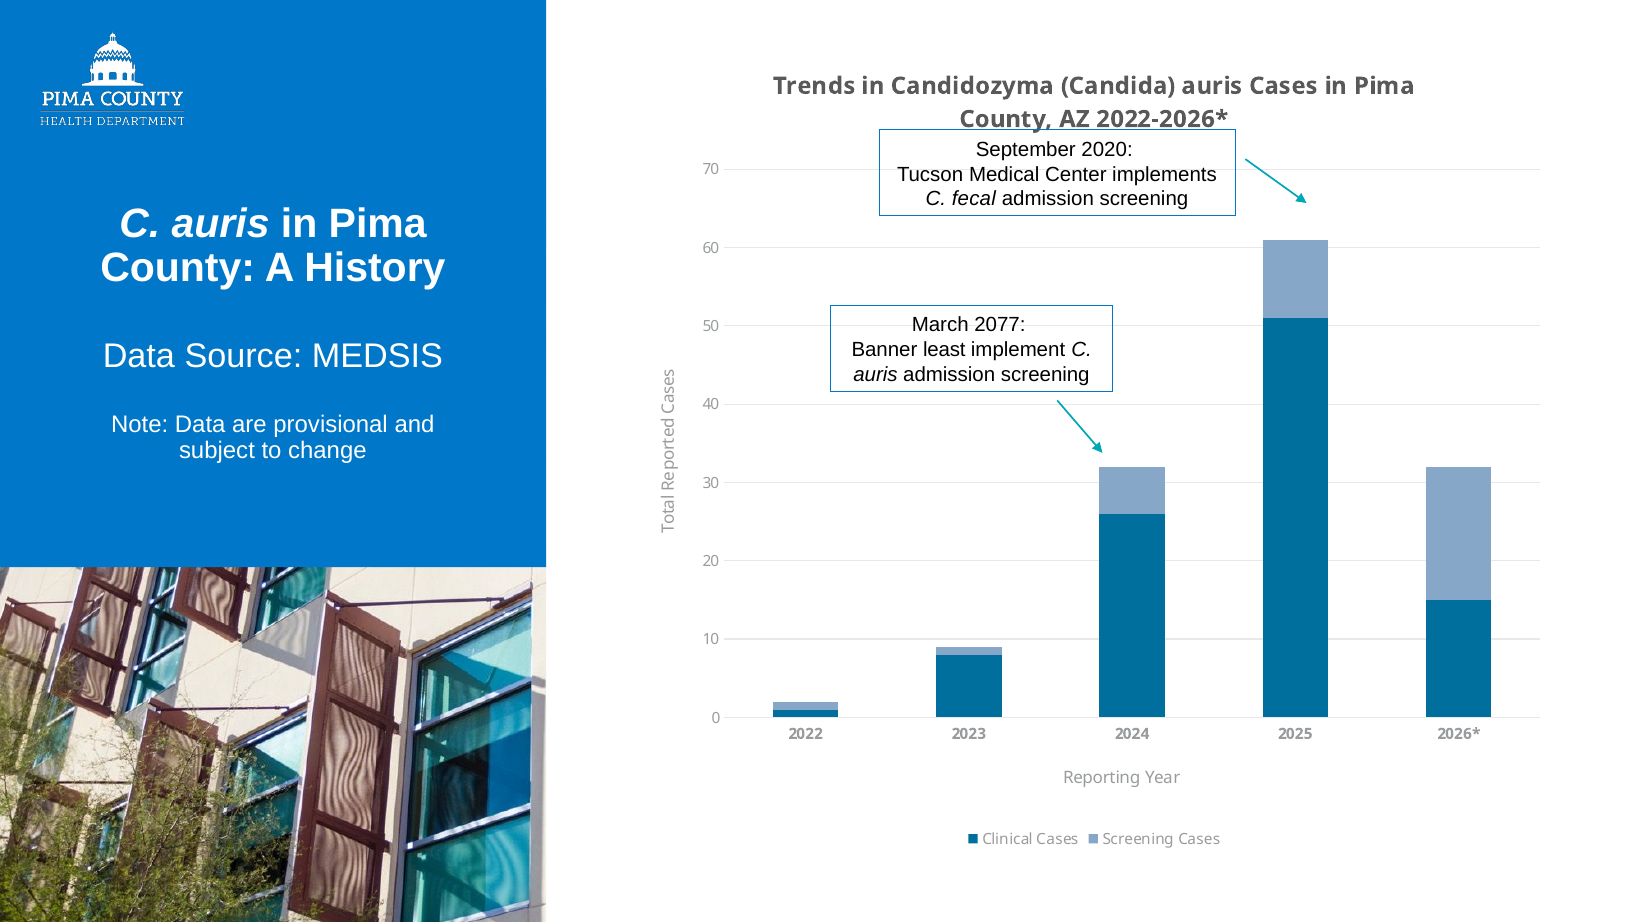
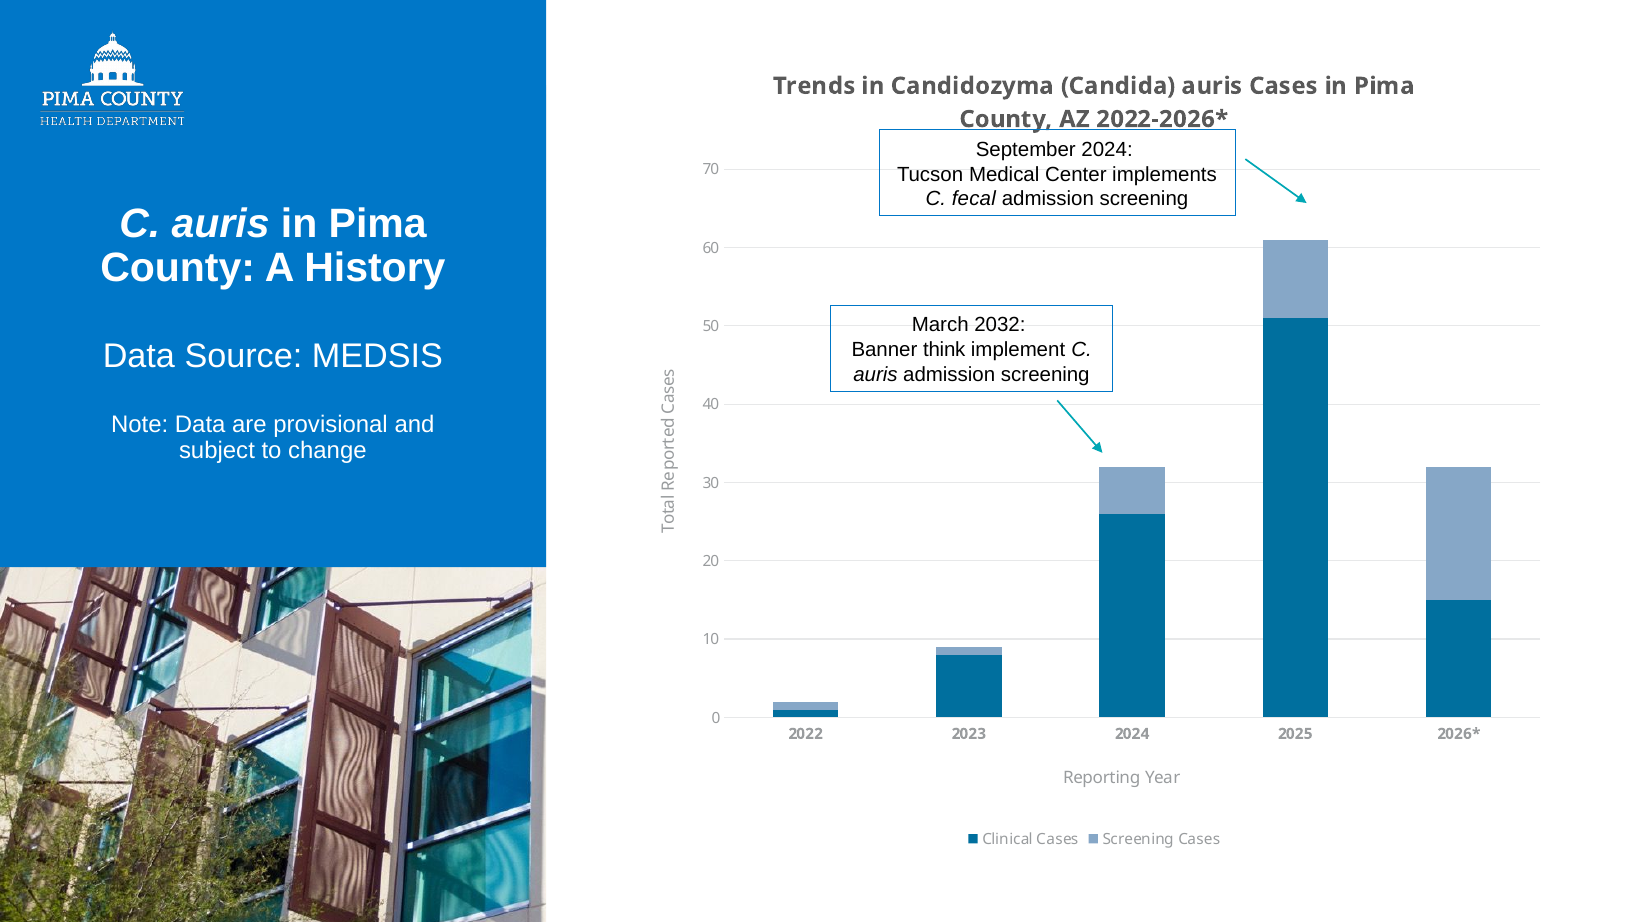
September 2020: 2020 -> 2024 (1107, 150)
2077: 2077 -> 2032 (1000, 325)
least: least -> think (944, 350)
